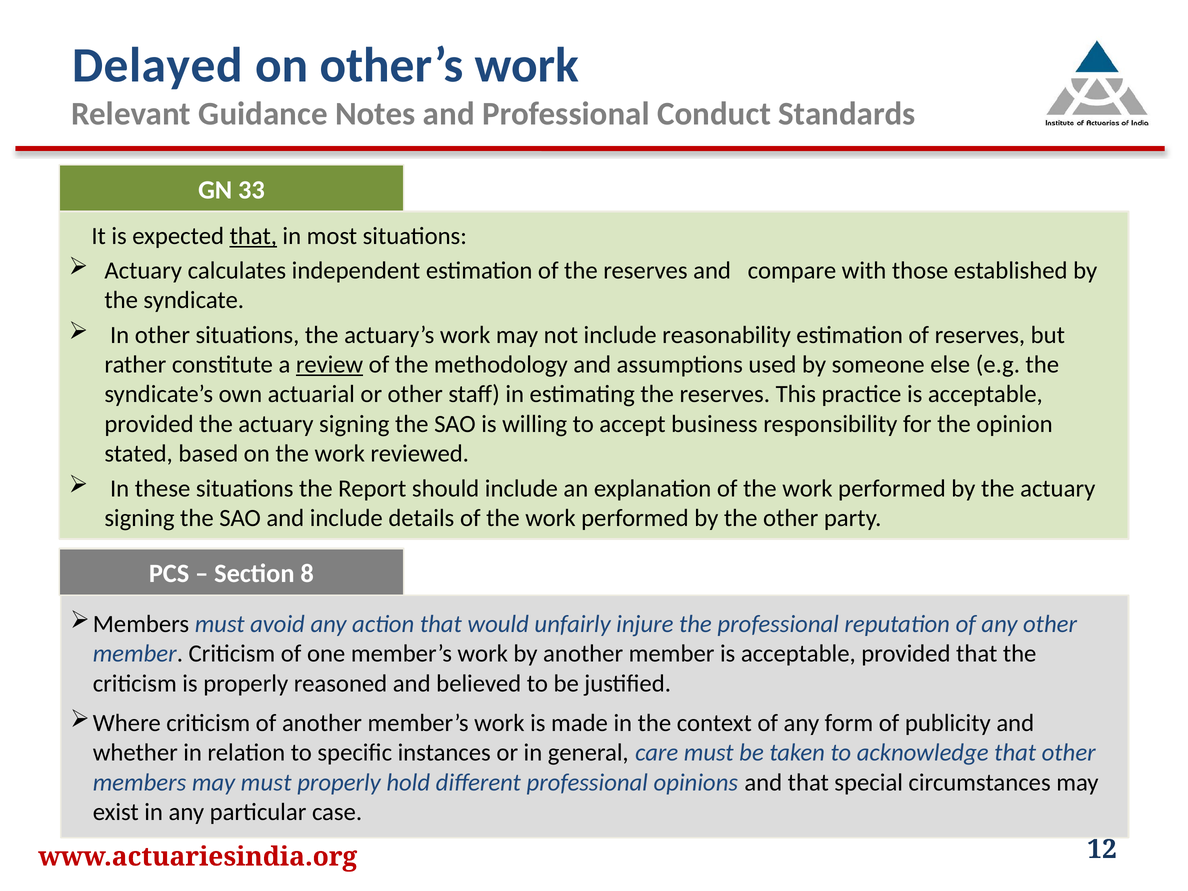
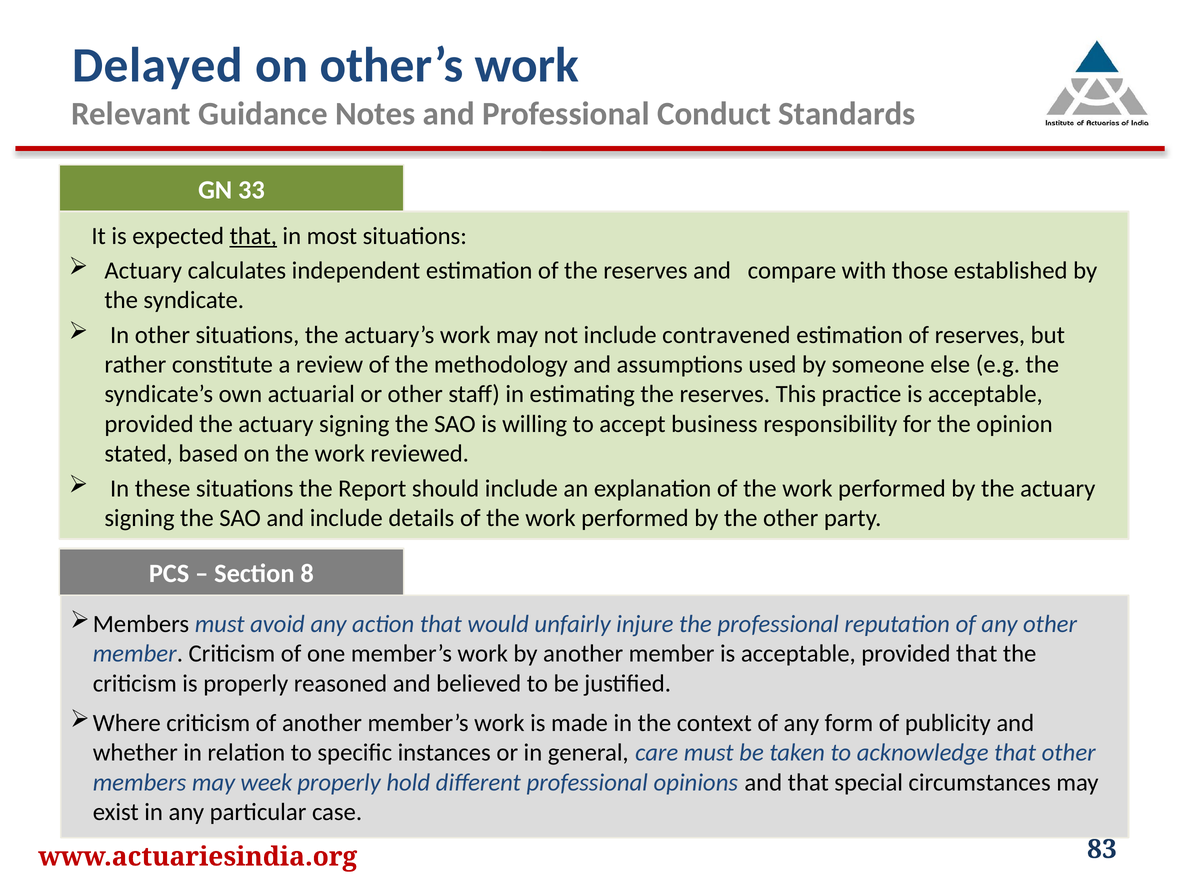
reasonability: reasonability -> contravened (726, 335)
review underline: present -> none (330, 365)
may must: must -> week (266, 782)
12: 12 -> 83 (1102, 849)
